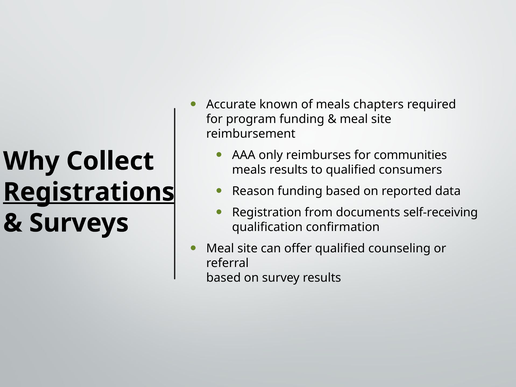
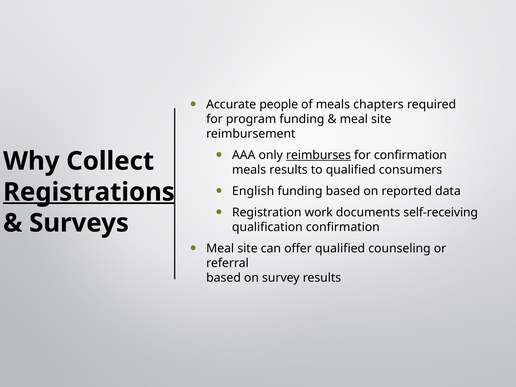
known: known -> people (279, 104)
reimburses underline: none -> present (318, 155)
for communities: communities -> confirmation (410, 155)
Reason: Reason -> English (253, 191)
from: from -> work (319, 213)
